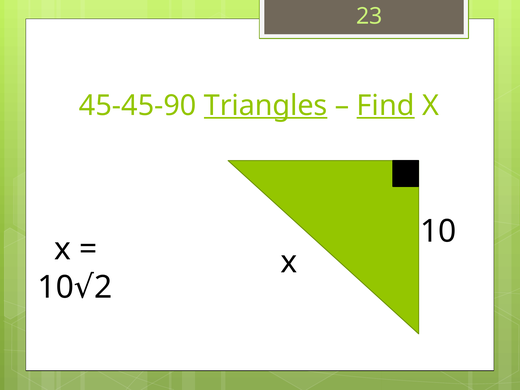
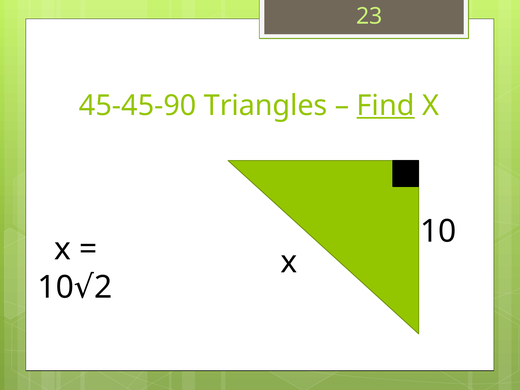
Triangles underline: present -> none (266, 106)
